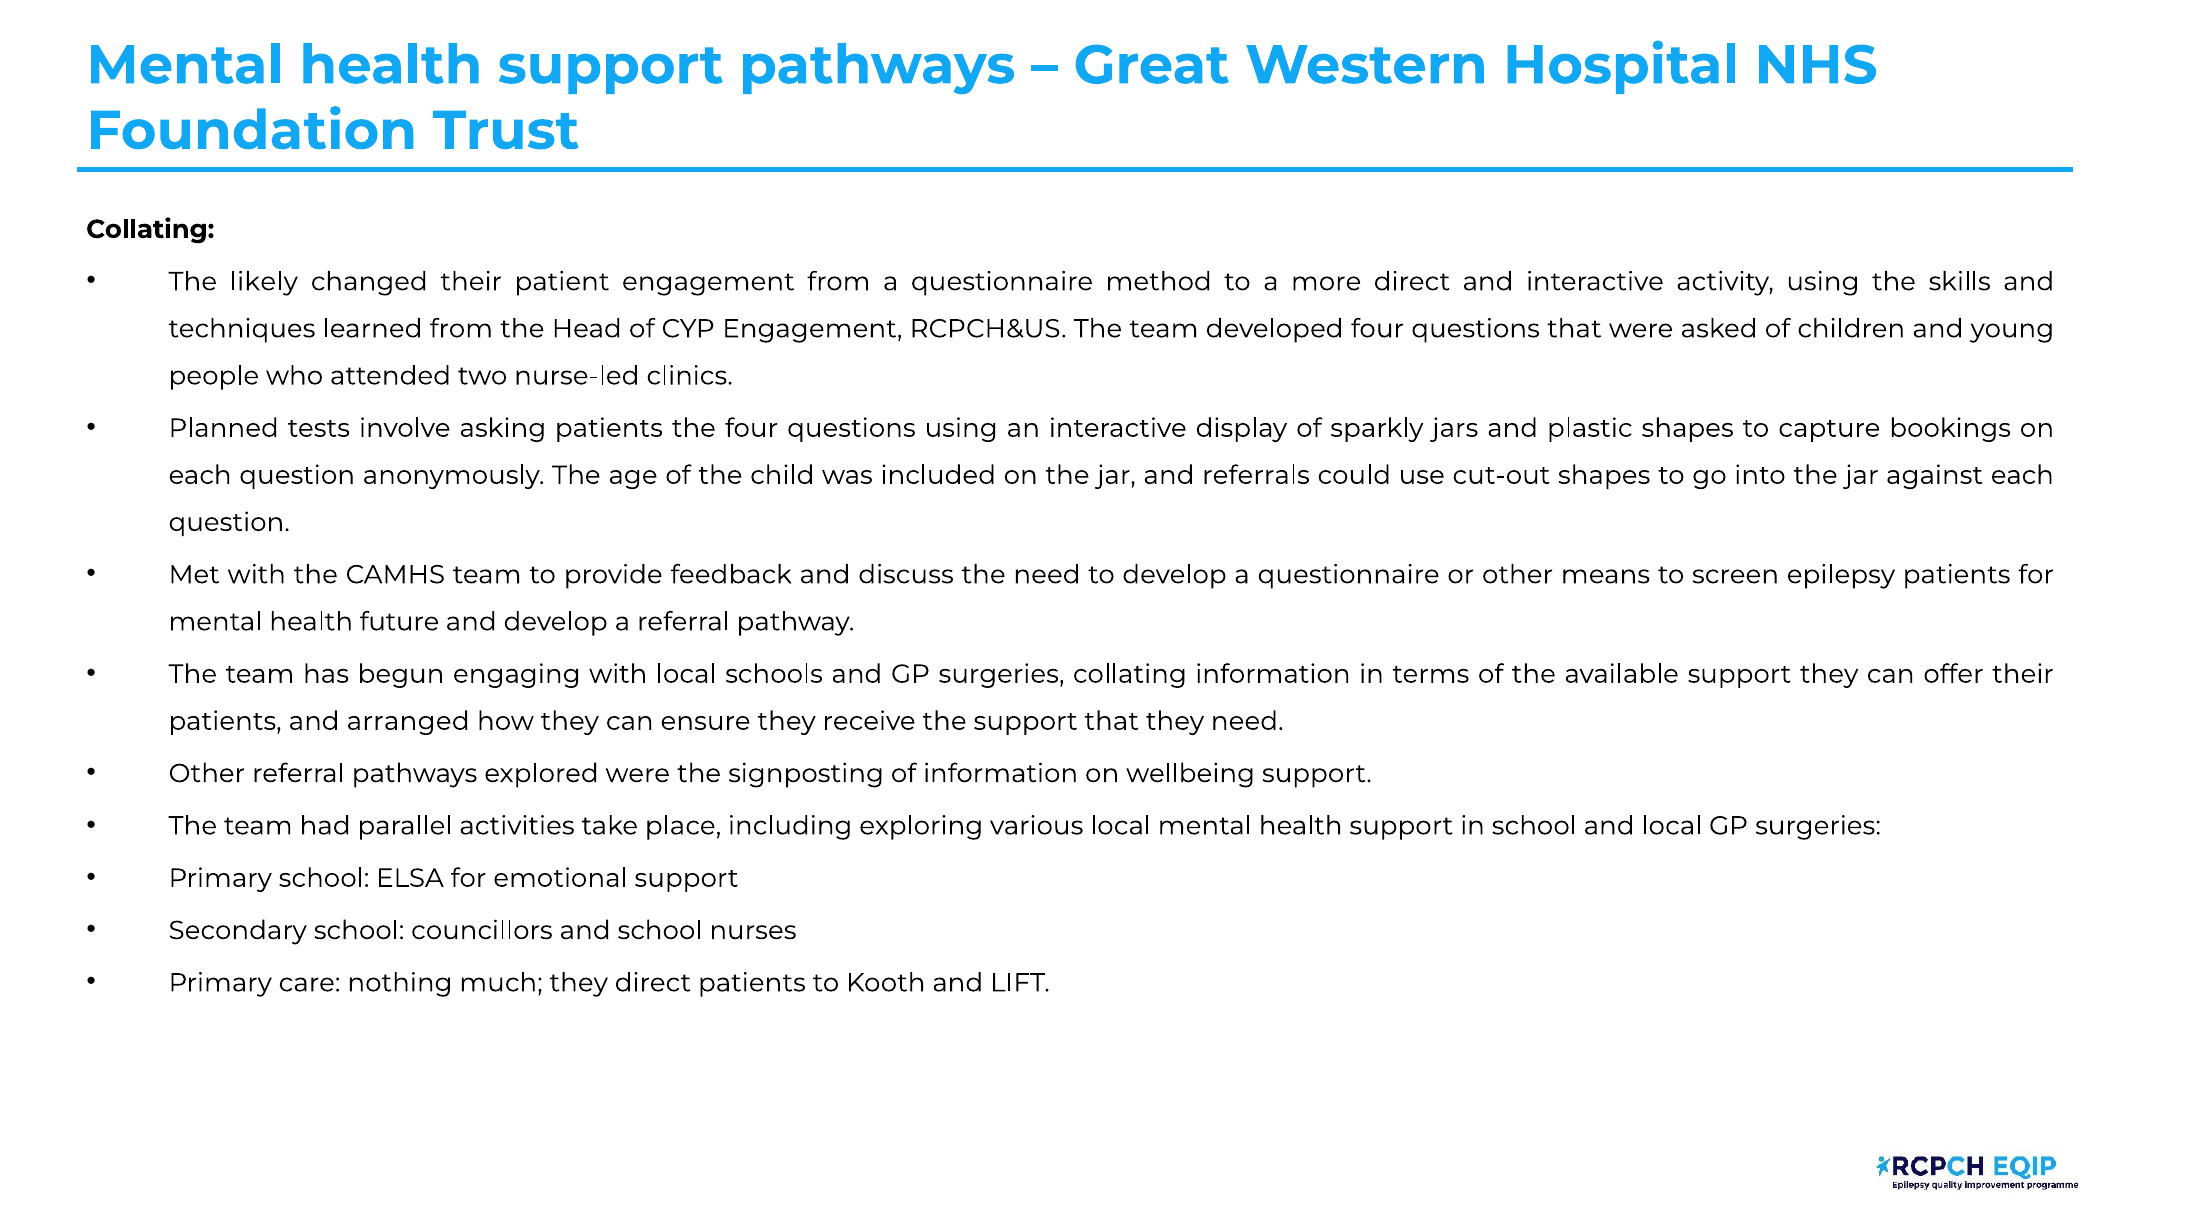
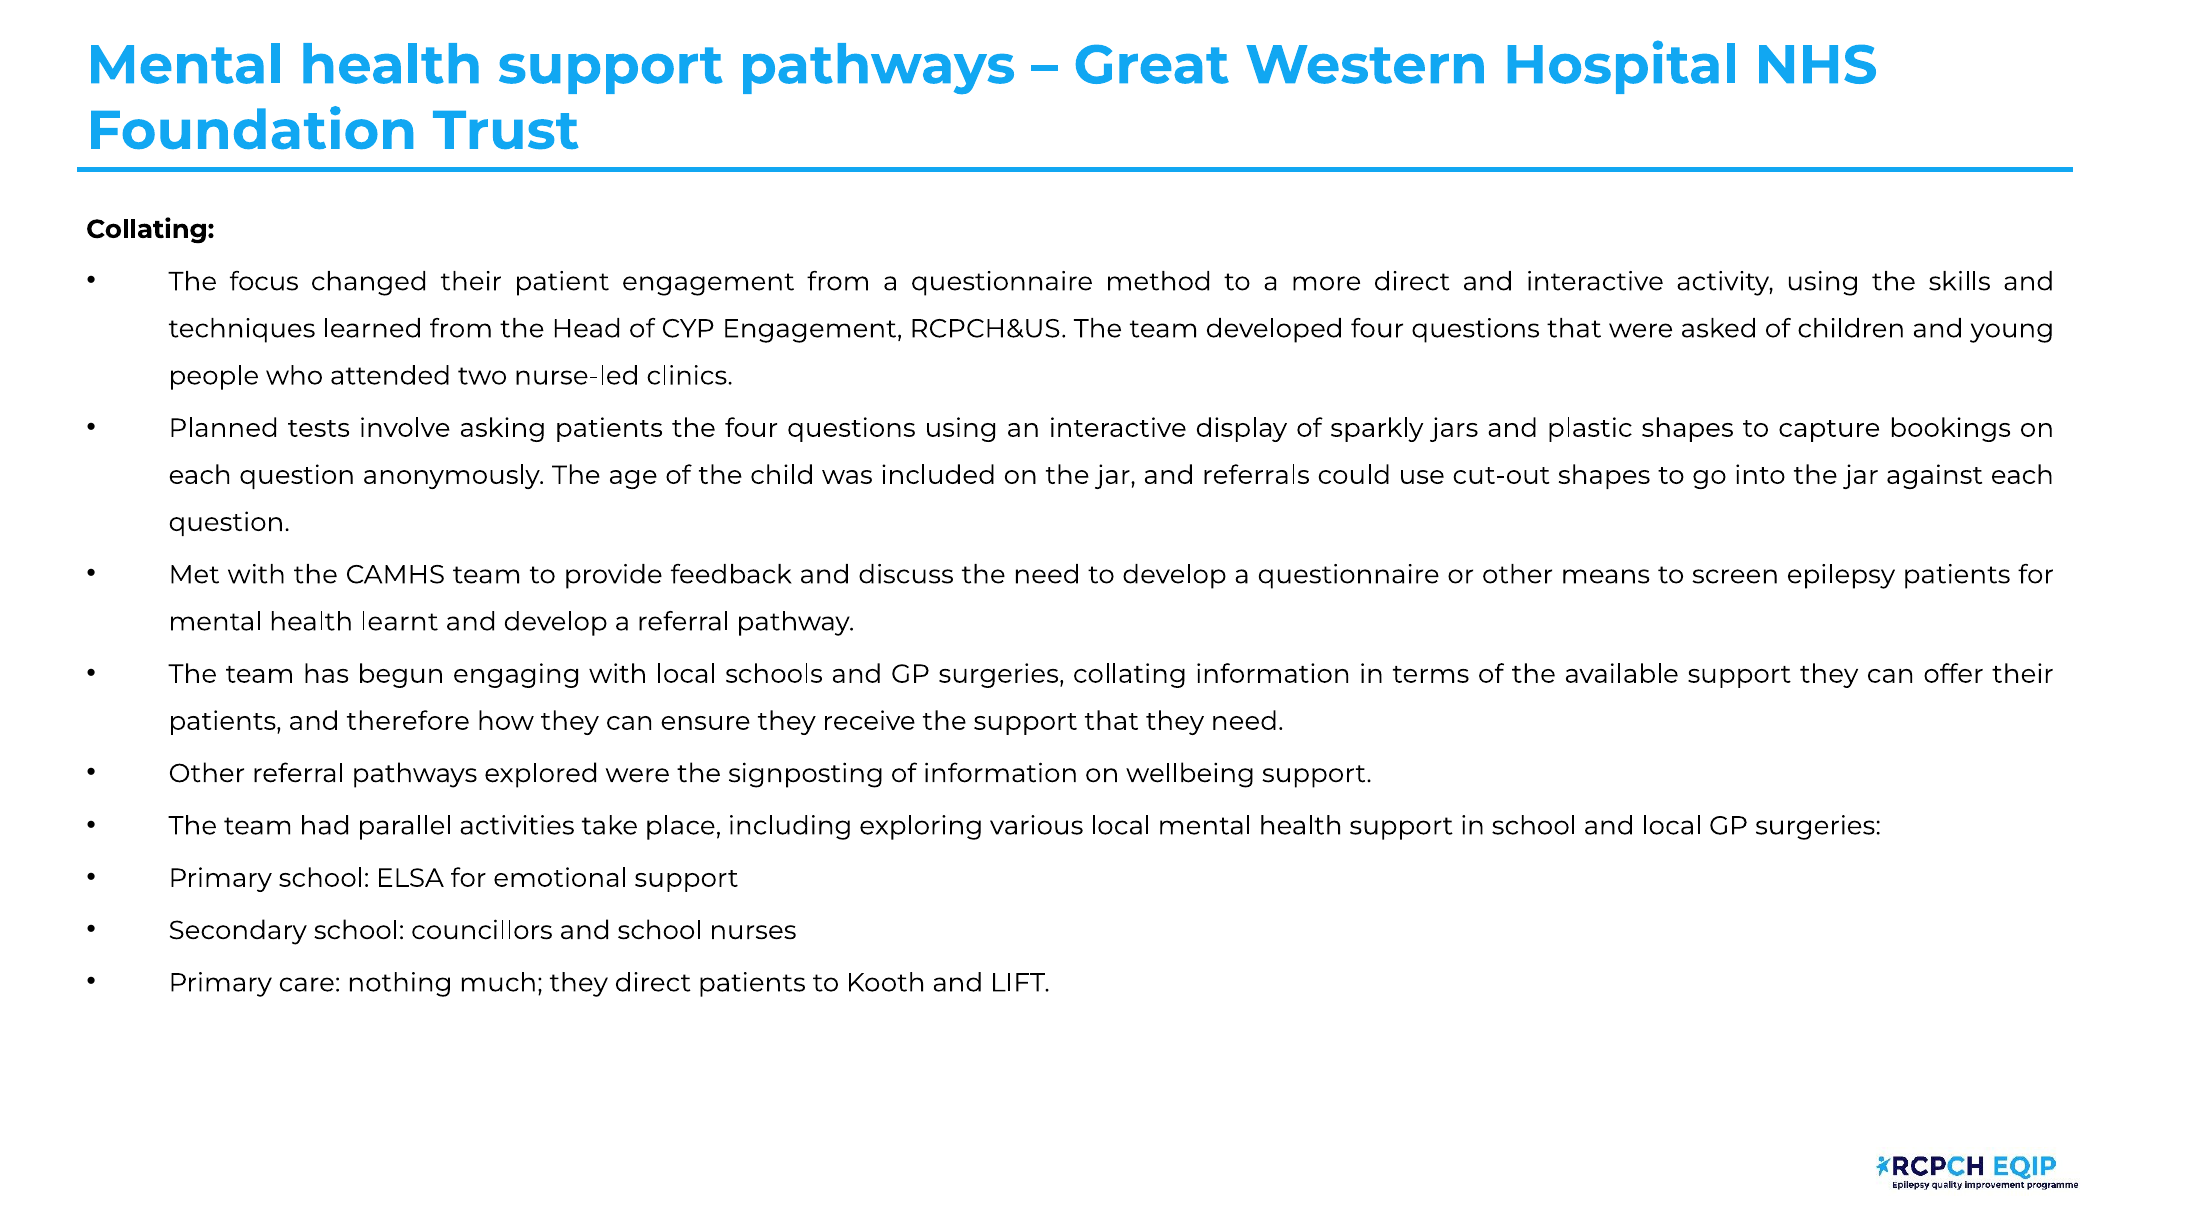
likely: likely -> focus (264, 282)
future: future -> learnt (399, 622)
arranged: arranged -> therefore (408, 721)
